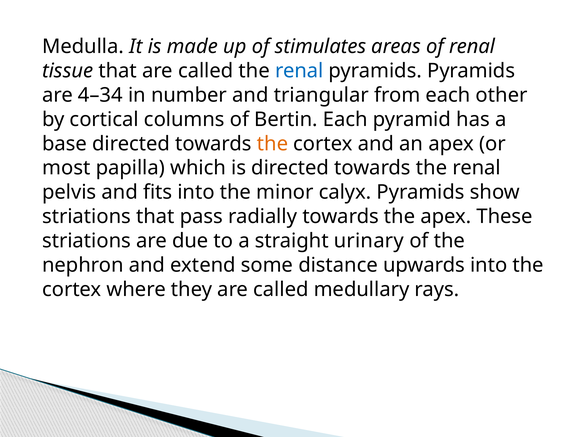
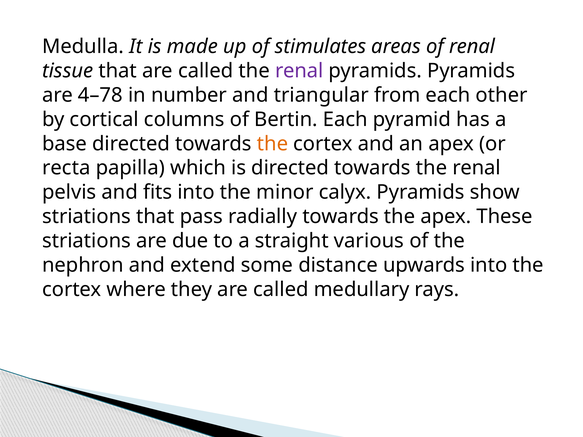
renal colour: blue -> purple (299, 71)
4–34: 4–34 -> 4–78 (100, 95)
most: most -> recta (66, 168)
urinary: urinary -> various (369, 241)
